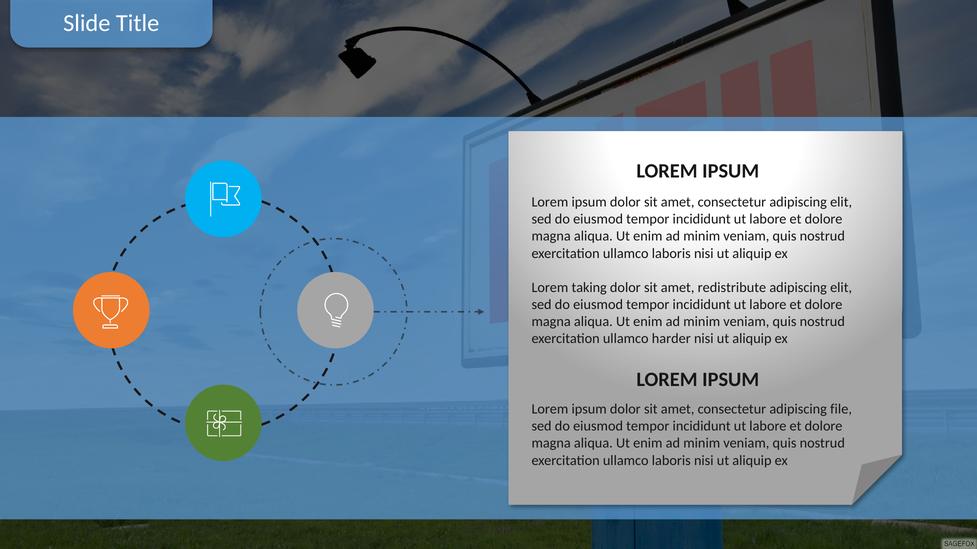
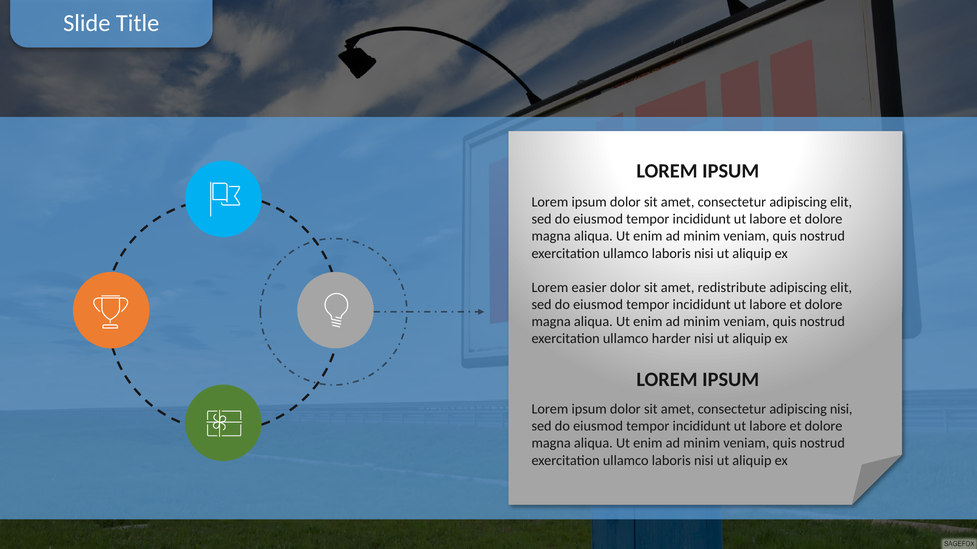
taking: taking -> easier (589, 288)
adipiscing file: file -> nisi (841, 409)
